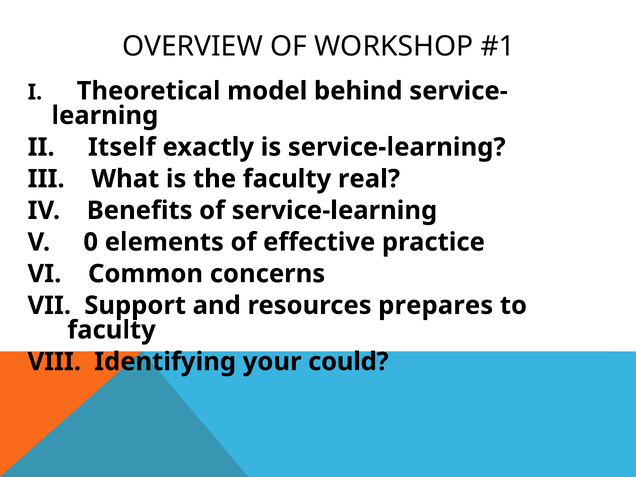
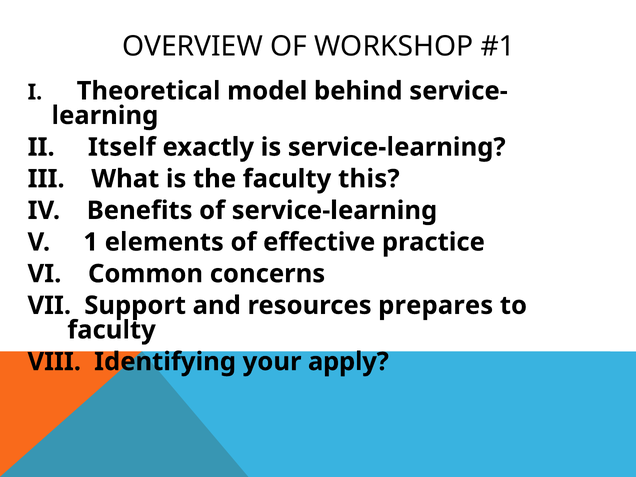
real: real -> this (369, 179)
0: 0 -> 1 (91, 242)
could: could -> apply (348, 362)
